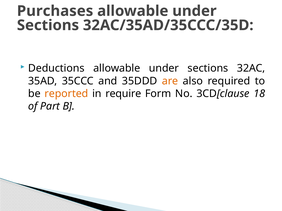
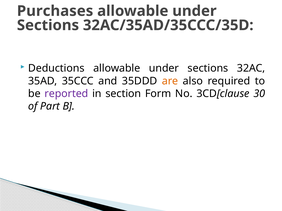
reported colour: orange -> purple (66, 94)
require: require -> section (123, 94)
18: 18 -> 30 (259, 94)
